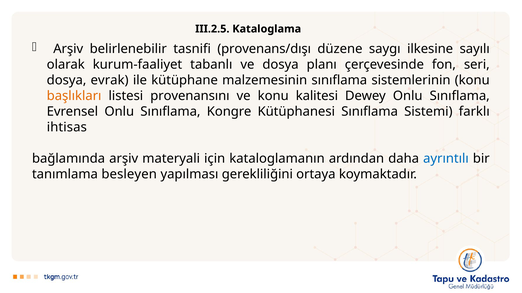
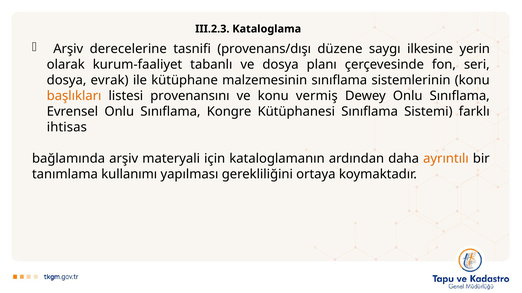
III.2.5: III.2.5 -> III.2.3 (212, 29)
belirlenebilir: belirlenebilir -> derecelerine (128, 49)
sayılı: sayılı -> yerin (475, 49)
kalitesi: kalitesi -> vermiş (317, 96)
ayrıntılı colour: blue -> orange (446, 159)
besleyen: besleyen -> kullanımı (129, 174)
